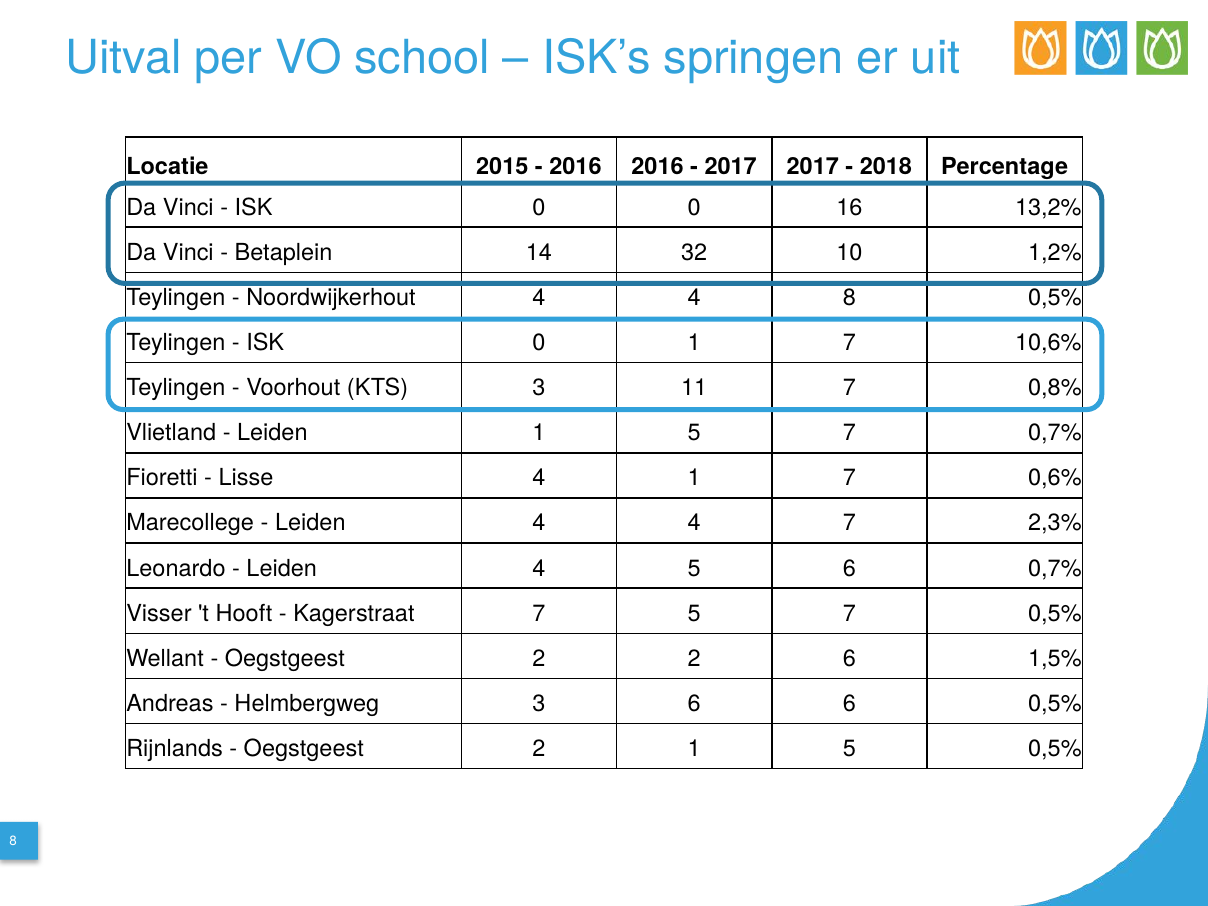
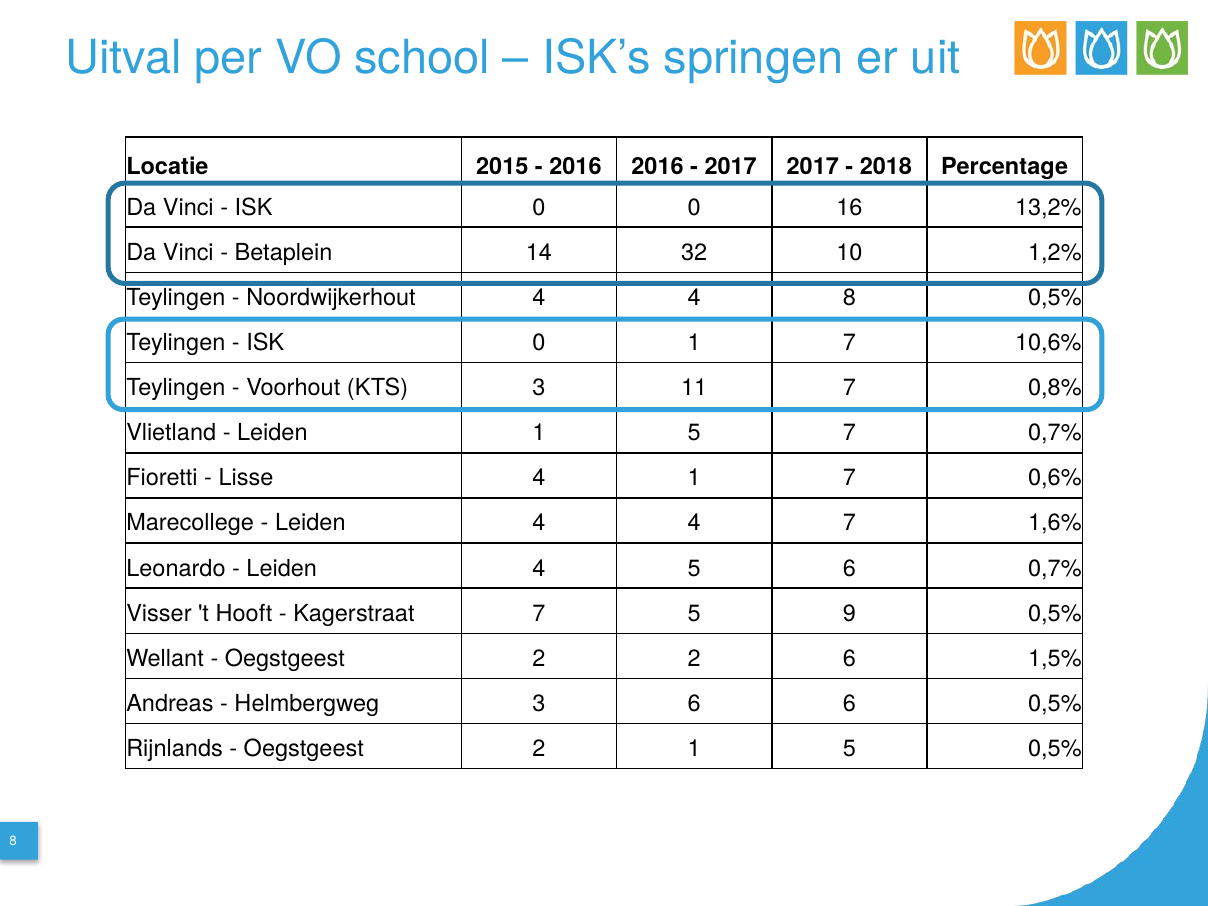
2,3%: 2,3% -> 1,6% (1055, 523)
7 5 7: 7 -> 9 (849, 613)
